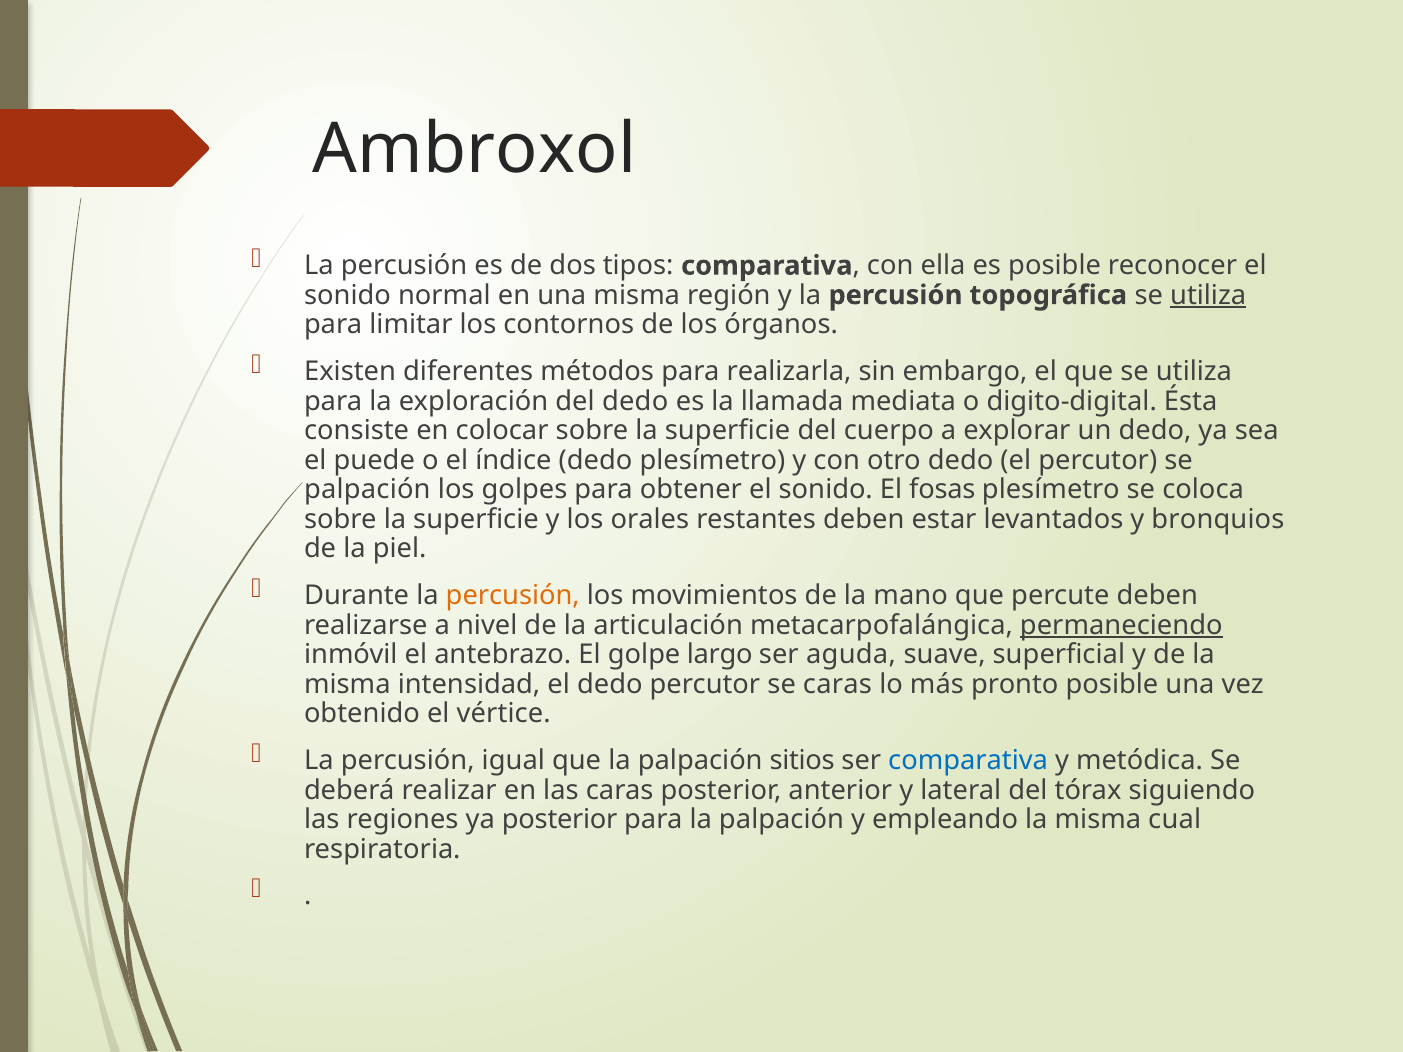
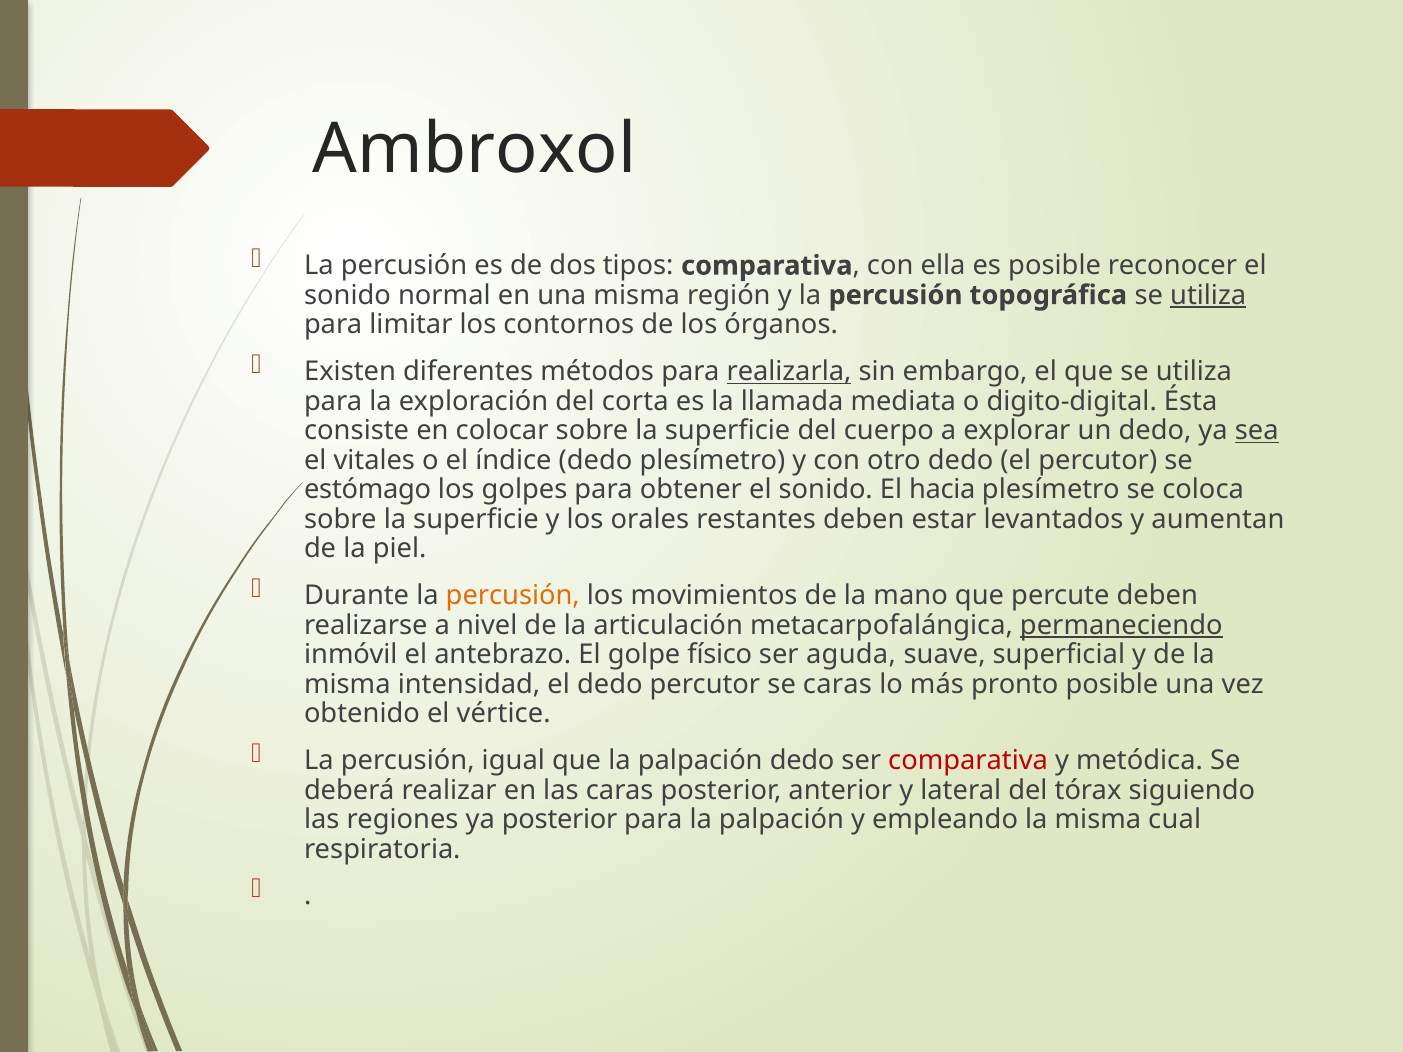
realizarla underline: none -> present (789, 372)
del dedo: dedo -> corta (635, 401)
sea underline: none -> present (1257, 431)
puede: puede -> vitales (374, 460)
palpación: palpación -> estómago (368, 490)
fosas: fosas -> hacia (942, 490)
bronquios: bronquios -> aumentan (1218, 519)
largo: largo -> físico (720, 655)
palpación sitios: sitios -> dedo (802, 761)
comparativa colour: blue -> red (968, 761)
